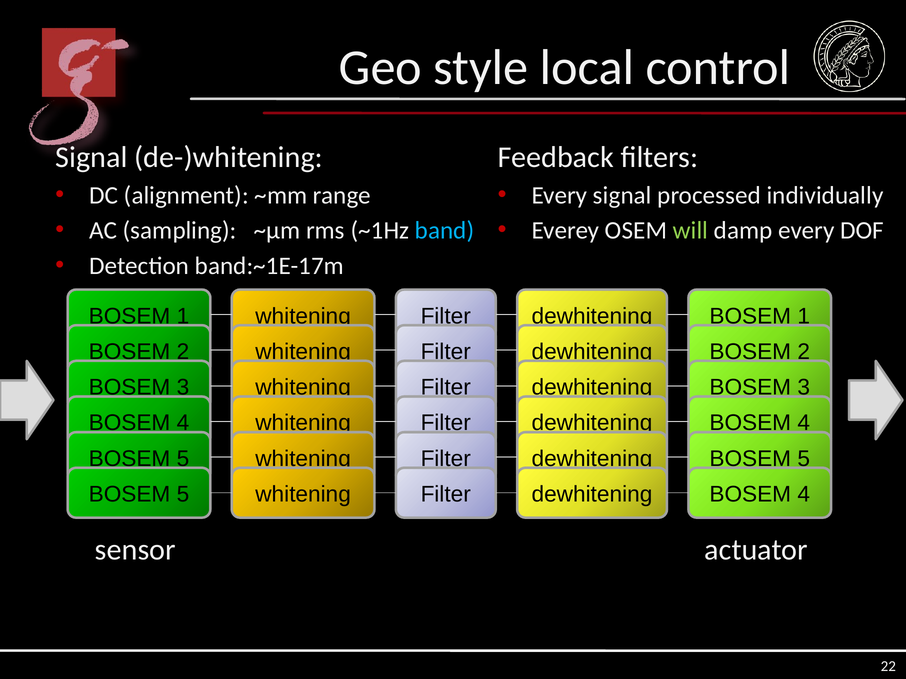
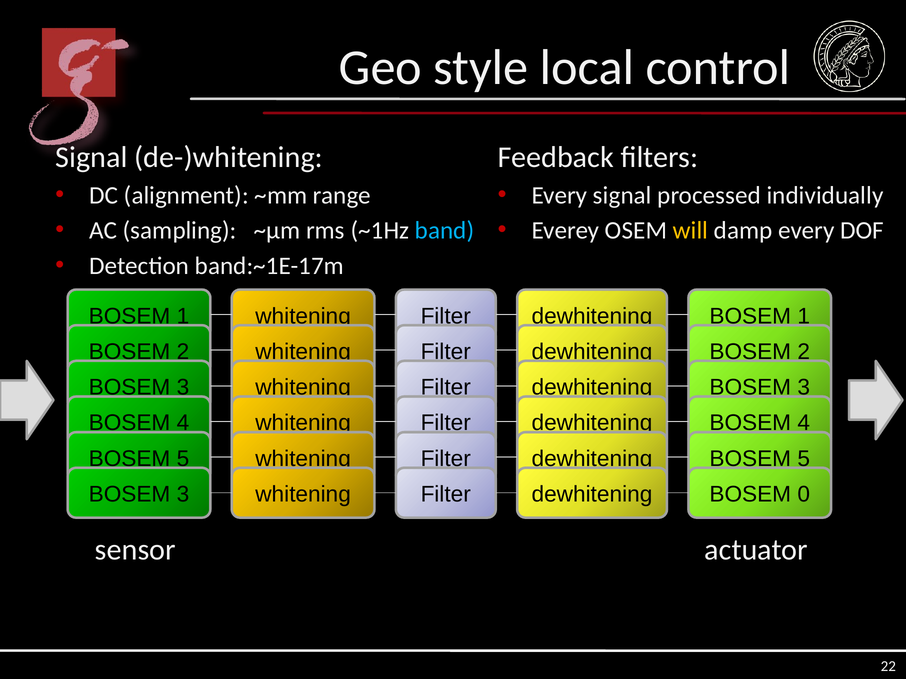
will colour: light green -> yellow (690, 231)
5: 5 -> 3 (183, 495)
4: 4 -> 0 (804, 495)
